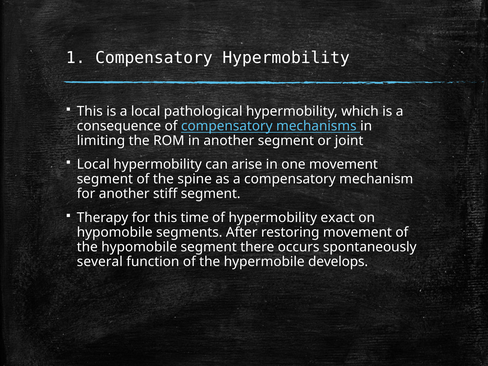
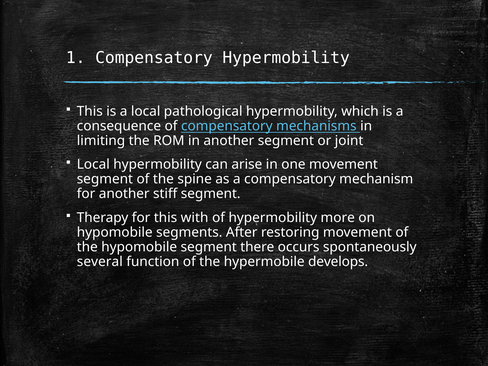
time: time -> with (195, 218)
exact: exact -> more (338, 218)
